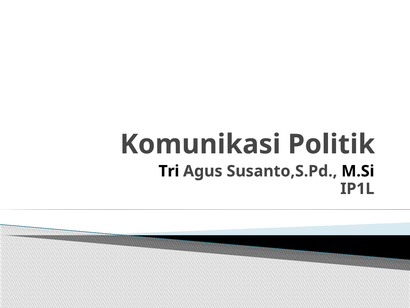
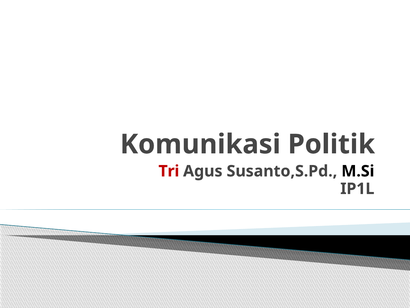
Tri colour: black -> red (169, 171)
